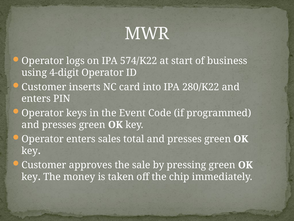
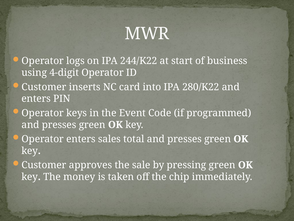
574/K22: 574/K22 -> 244/K22 (139, 61)
